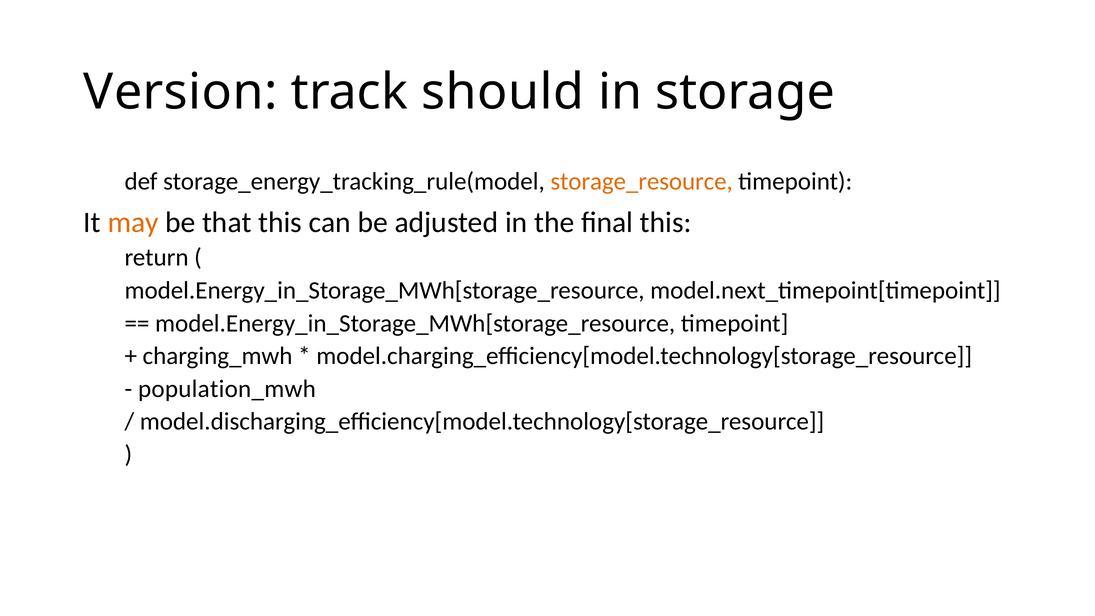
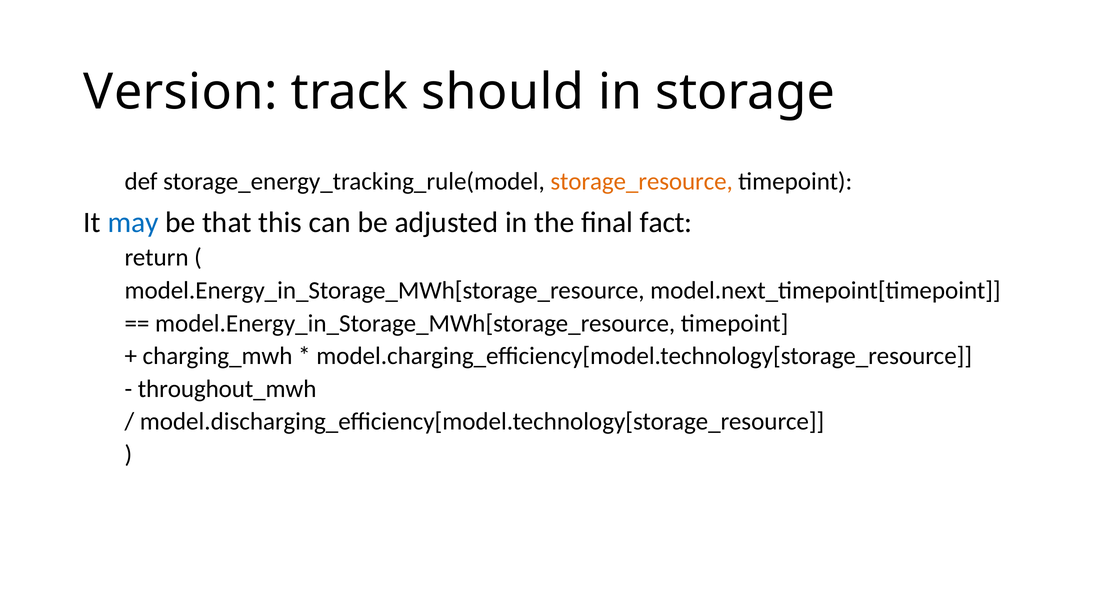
may colour: orange -> blue (133, 222)
final this: this -> fact (666, 222)
population_mwh: population_mwh -> throughout_mwh (227, 389)
